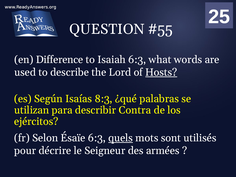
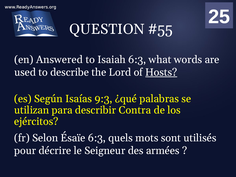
Difference: Difference -> Answered (59, 60)
8:3: 8:3 -> 9:3 (103, 99)
quels underline: present -> none (121, 138)
